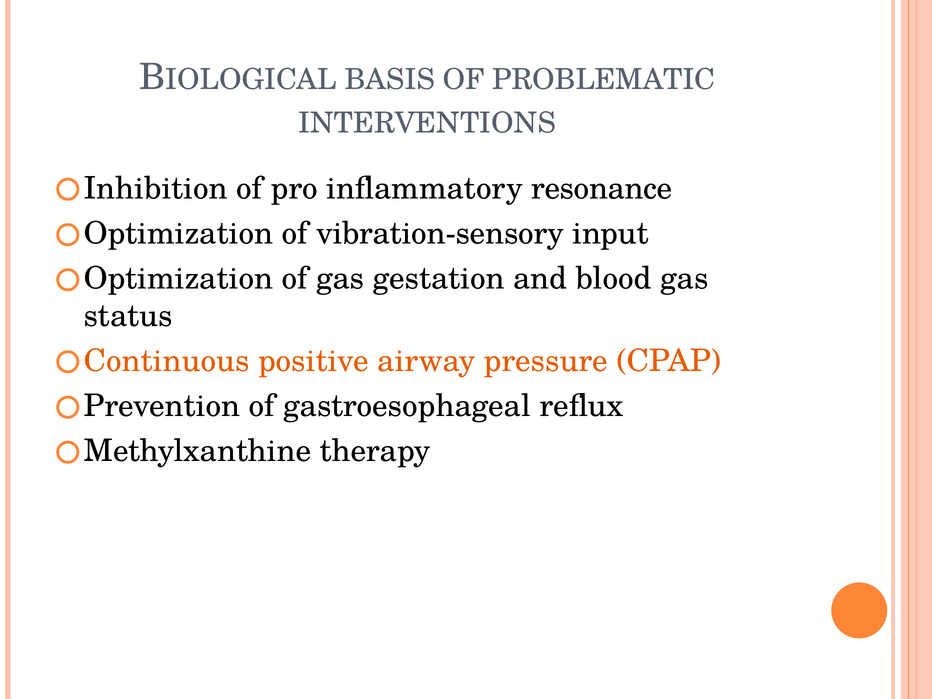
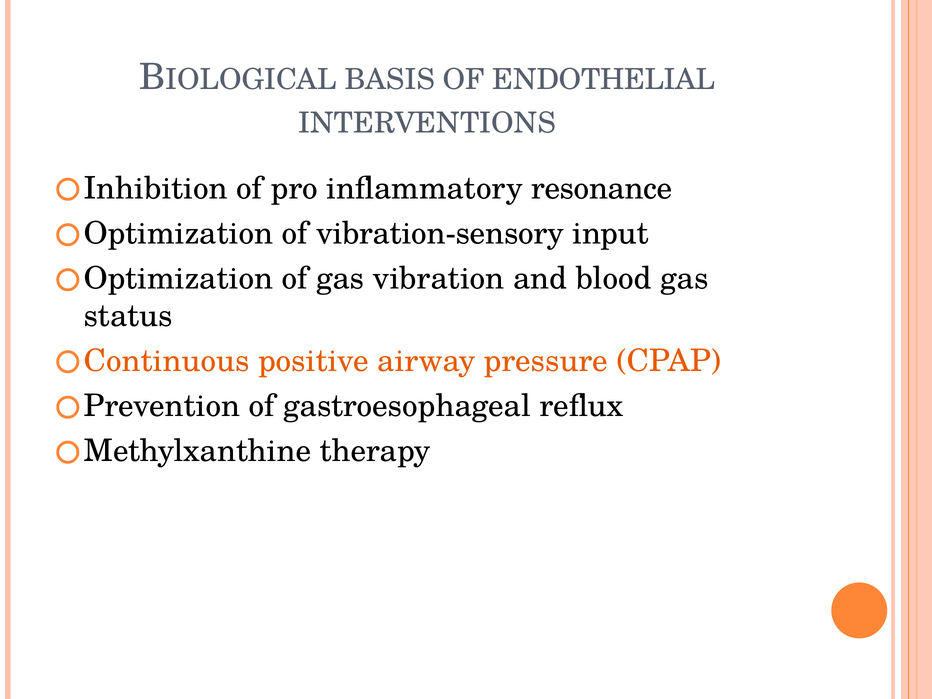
PROBLEMATIC: PROBLEMATIC -> ENDOTHELIAL (604, 79)
gestation: gestation -> vibration (439, 279)
